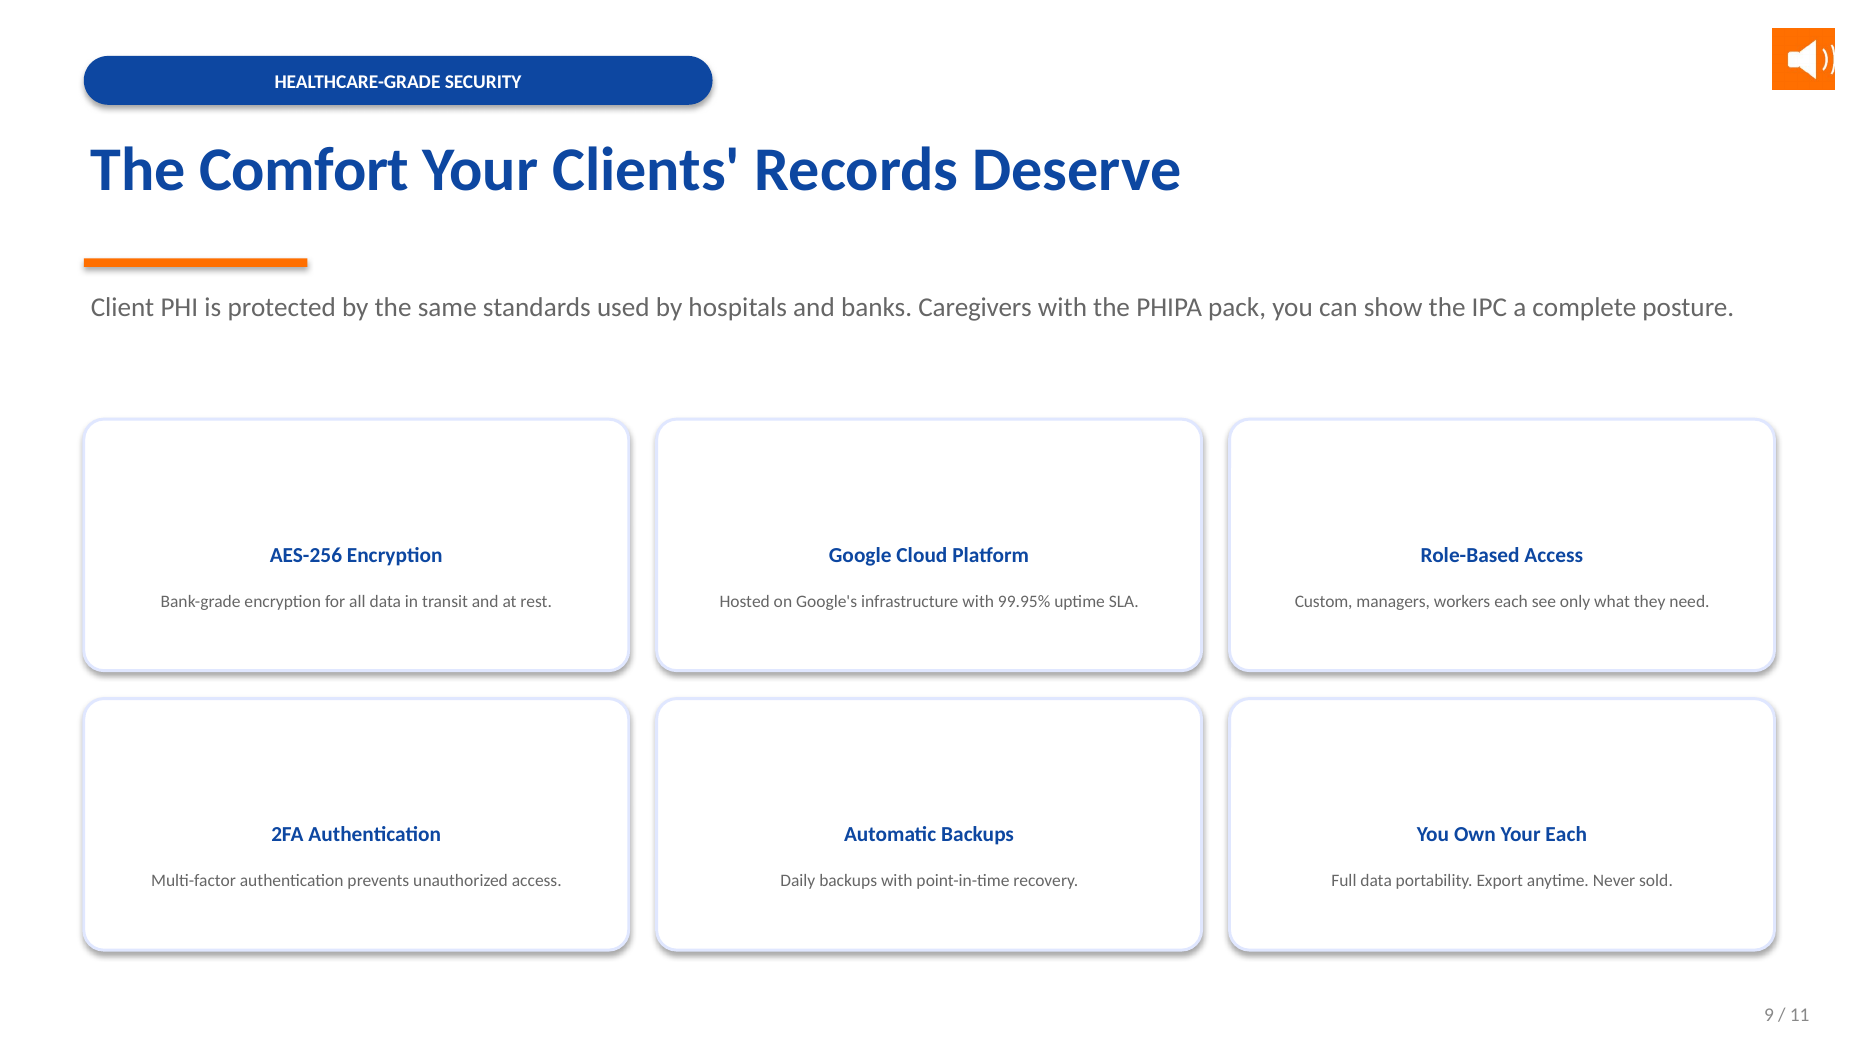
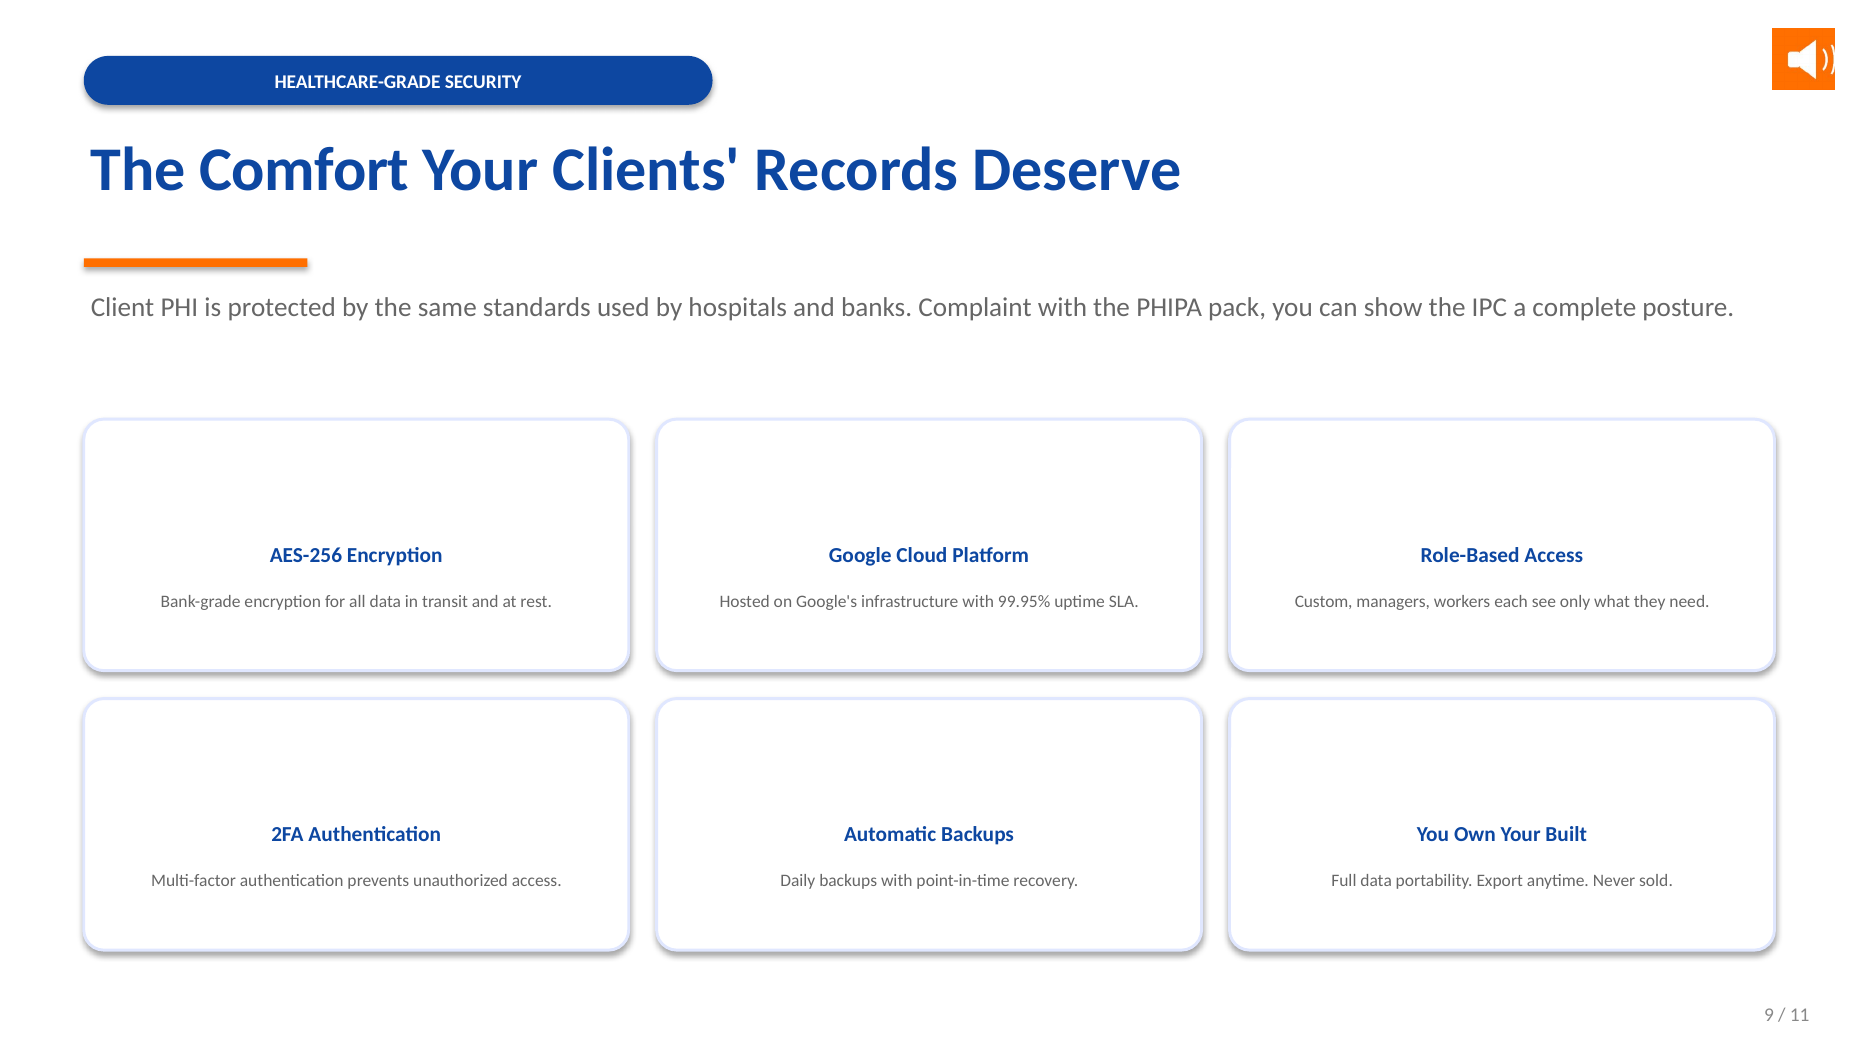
Caregivers: Caregivers -> Complaint (975, 307)
Your Each: Each -> Built (1566, 834)
